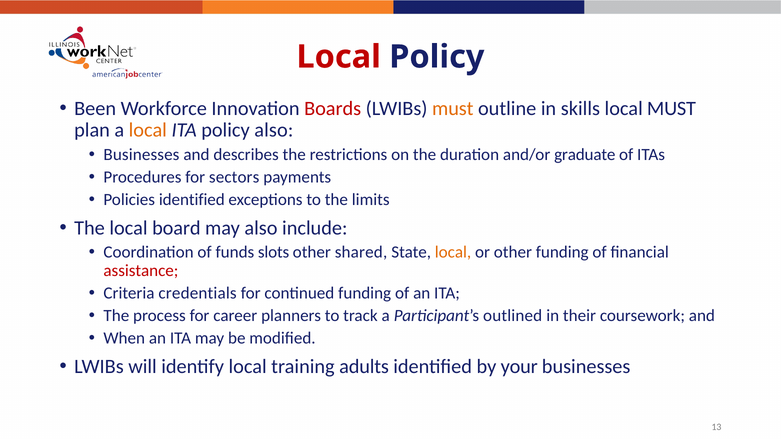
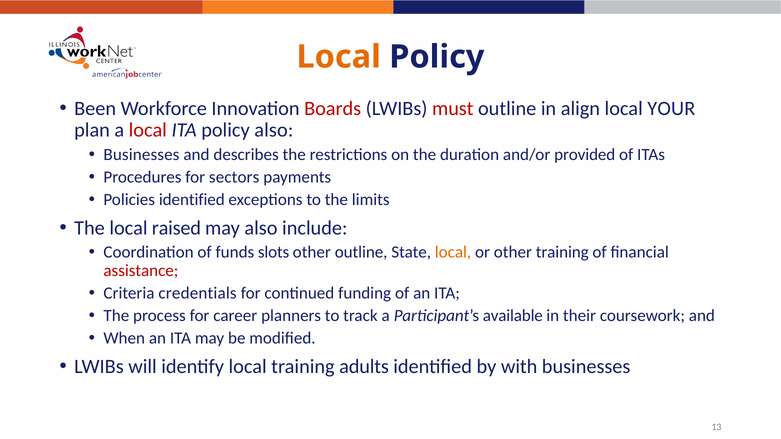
Local colour: red -> orange (339, 57)
must colour: orange -> red (453, 108)
skills: skills -> align (580, 108)
local MUST: MUST -> YOUR (671, 108)
local colour: orange -> red (148, 130)
graduate: graduate -> provided (585, 155)
board: board -> raised (176, 228)
other shared: shared -> outline (361, 252)
other funding: funding -> training (562, 252)
outlined: outlined -> available (513, 316)
your: your -> with (519, 367)
